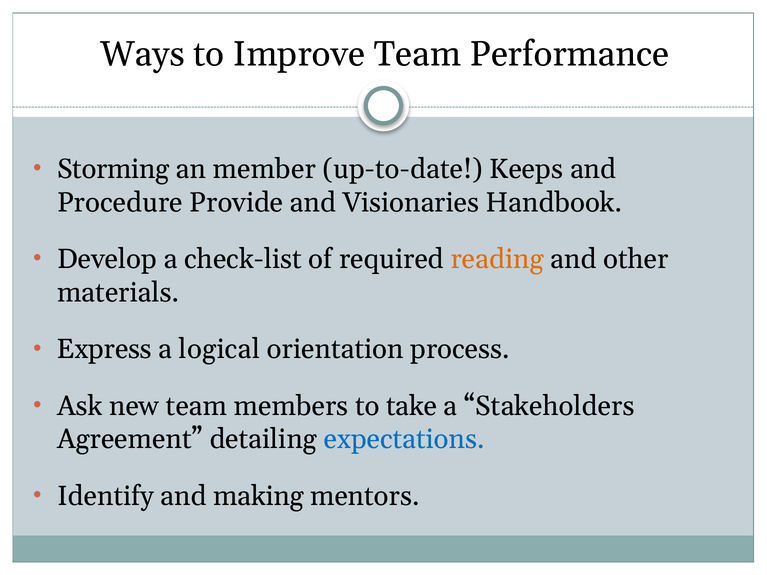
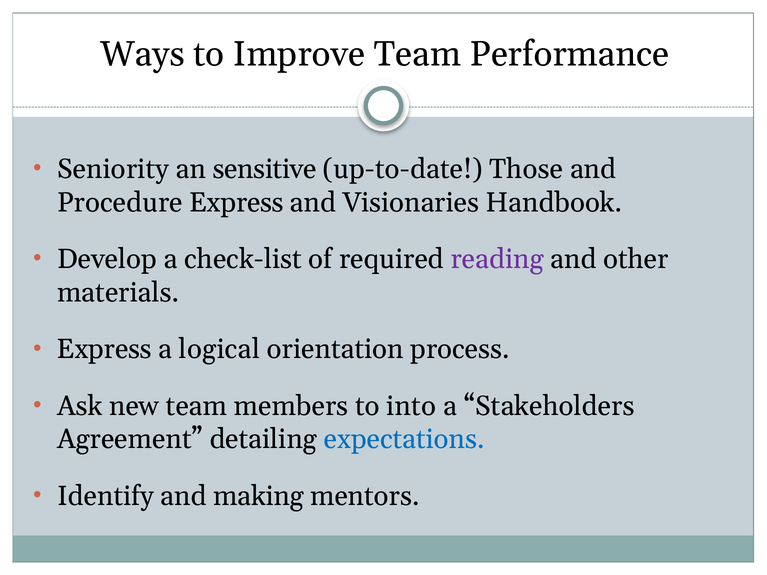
Storming: Storming -> Seniority (113, 169)
member: member -> sensitive (265, 169)
Keeps: Keeps -> Those (526, 169)
Procedure Provide: Provide -> Express (236, 203)
reading colour: orange -> purple (497, 259)
take: take -> into (411, 406)
